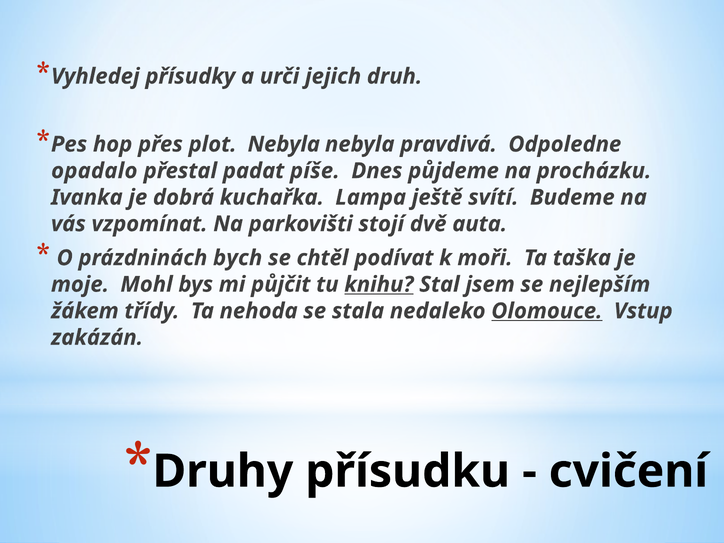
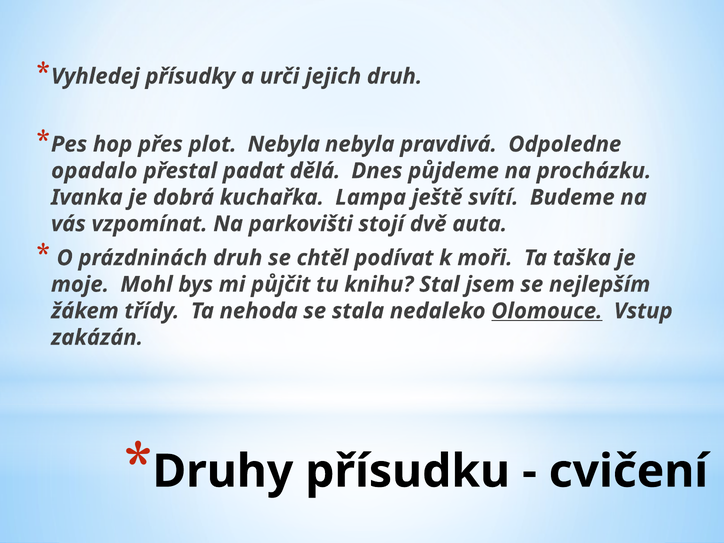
píše: píše -> dělá (315, 171)
prázdninách bych: bych -> druh (238, 258)
knihu underline: present -> none (379, 284)
